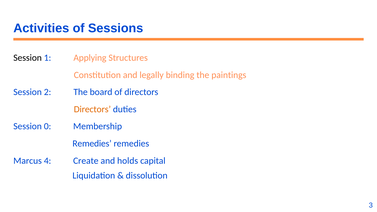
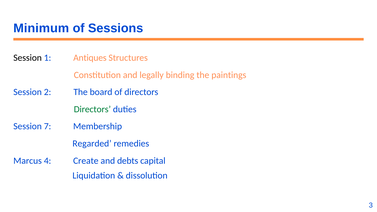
Activities: Activities -> Minimum (41, 28)
Applying: Applying -> Antiques (90, 58)
Directors colour: orange -> green (92, 109)
0: 0 -> 7 (48, 126)
Remedies: Remedies -> Regarded (92, 144)
holds: holds -> debts (128, 161)
